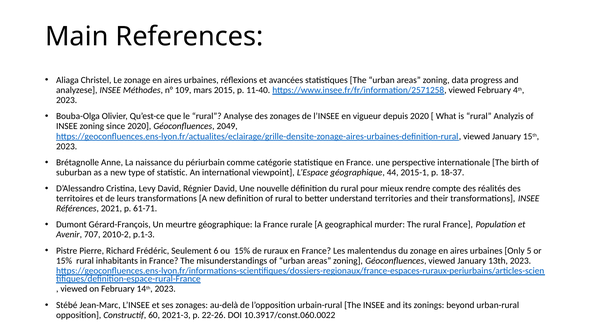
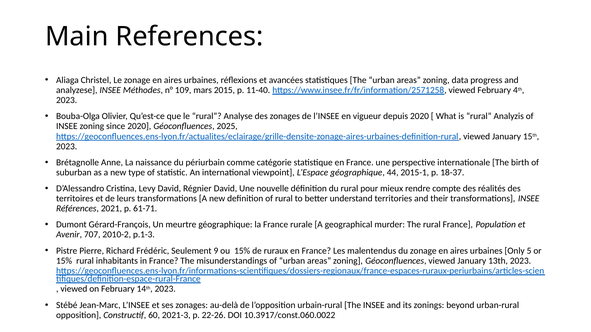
2049: 2049 -> 2025 (227, 126)
6: 6 -> 9 (216, 251)
